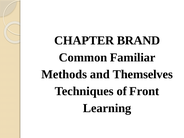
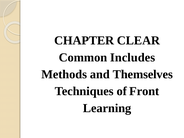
BRAND: BRAND -> CLEAR (138, 40)
Familiar: Familiar -> Includes (133, 57)
